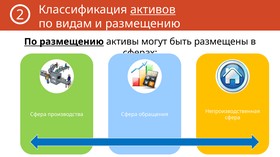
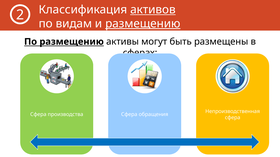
размещению underline: none -> present (143, 24)
